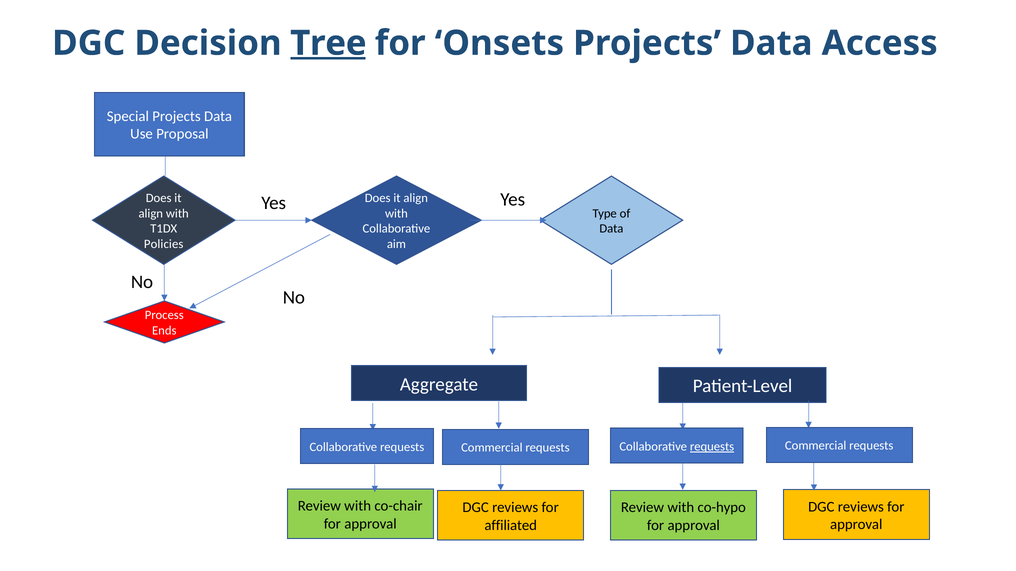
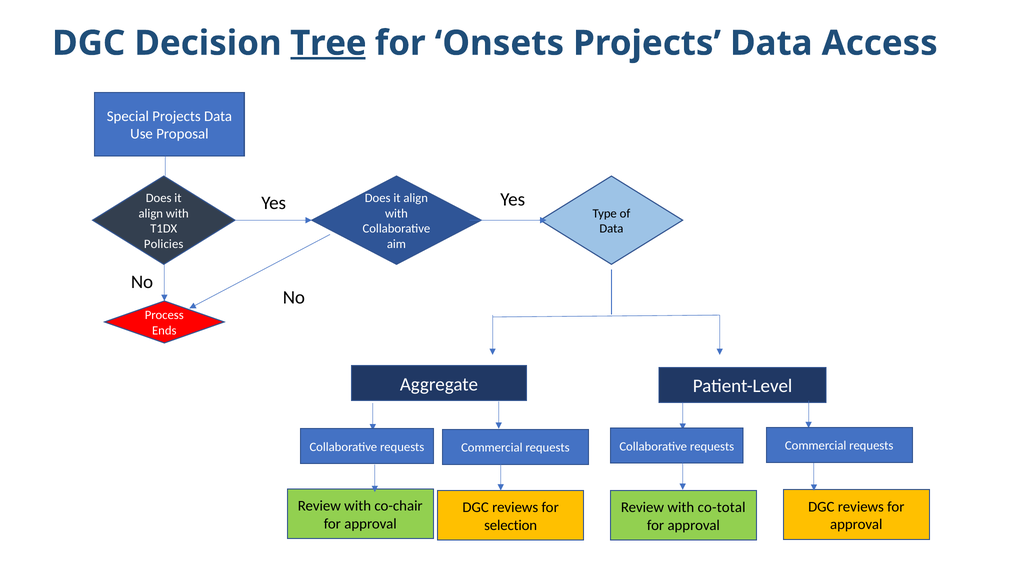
requests underline: present -> none (712, 447)
co-hypo: co-hypo -> co-total (722, 508)
affiliated: affiliated -> selection (511, 526)
